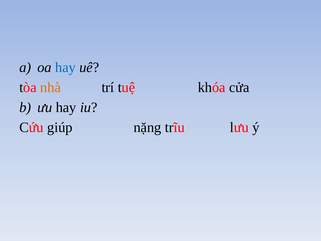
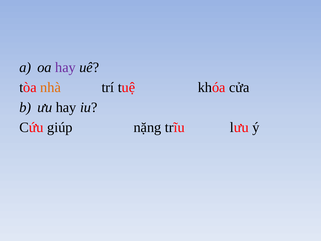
hay colour: blue -> purple (65, 67)
